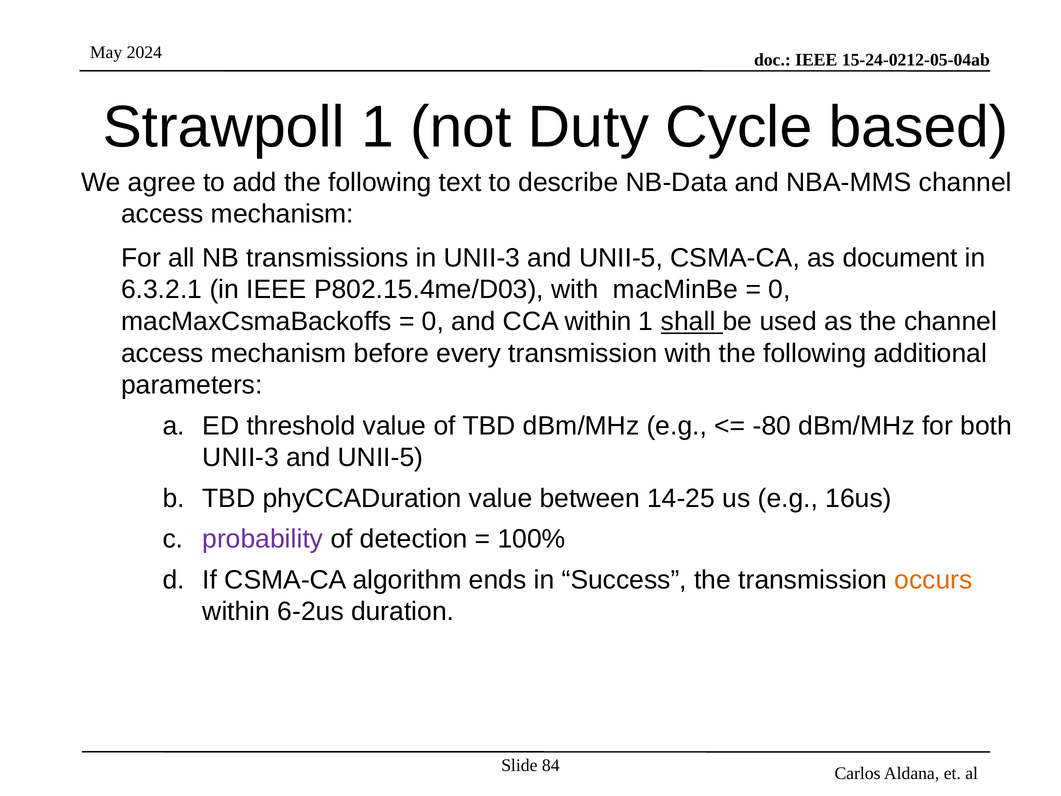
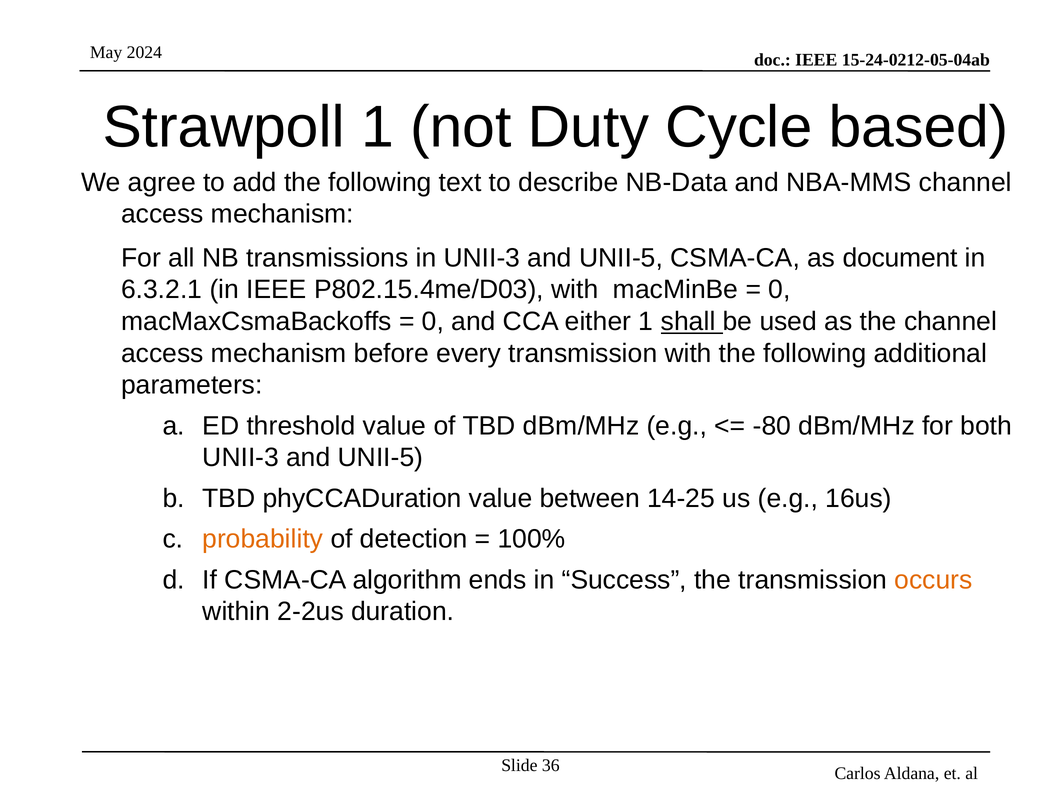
CCA within: within -> either (598, 321)
probability colour: purple -> orange (263, 539)
6-2us: 6-2us -> 2-2us (311, 611)
84: 84 -> 36 (551, 765)
